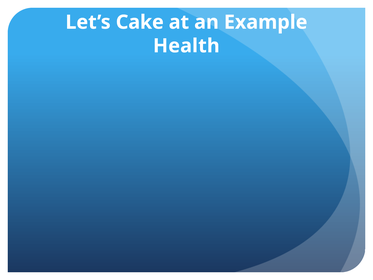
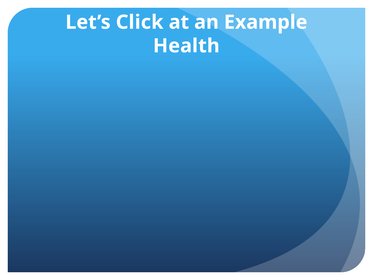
Cake: Cake -> Click (140, 22)
